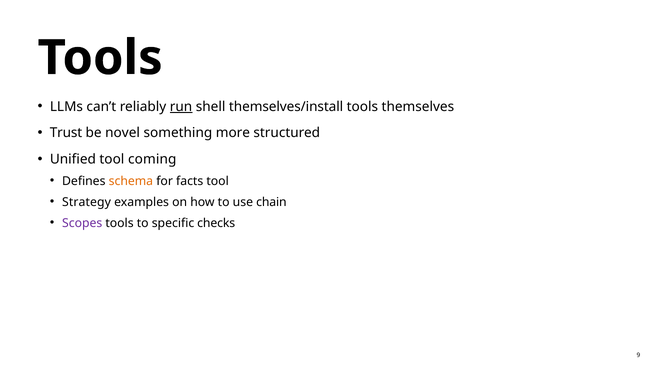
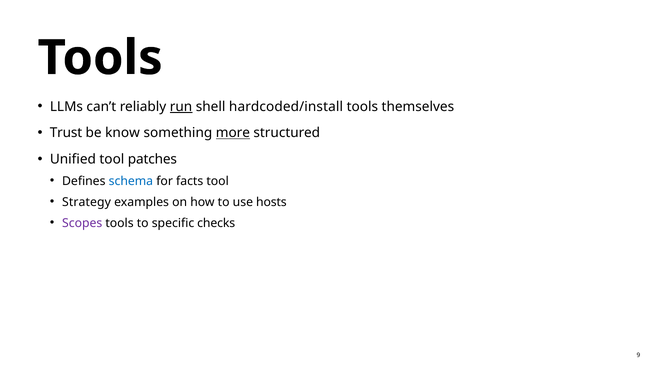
themselves/install: themselves/install -> hardcoded/install (286, 107)
novel: novel -> know (123, 133)
more underline: none -> present (233, 133)
coming: coming -> patches (152, 159)
schema colour: orange -> blue (131, 181)
chain: chain -> hosts (271, 202)
